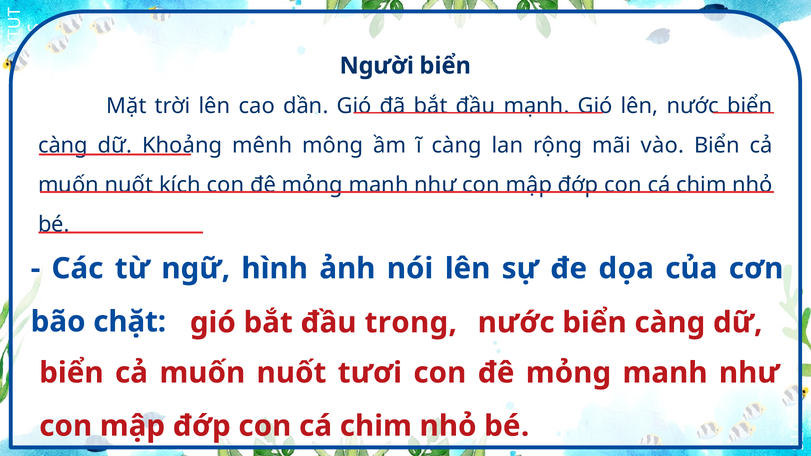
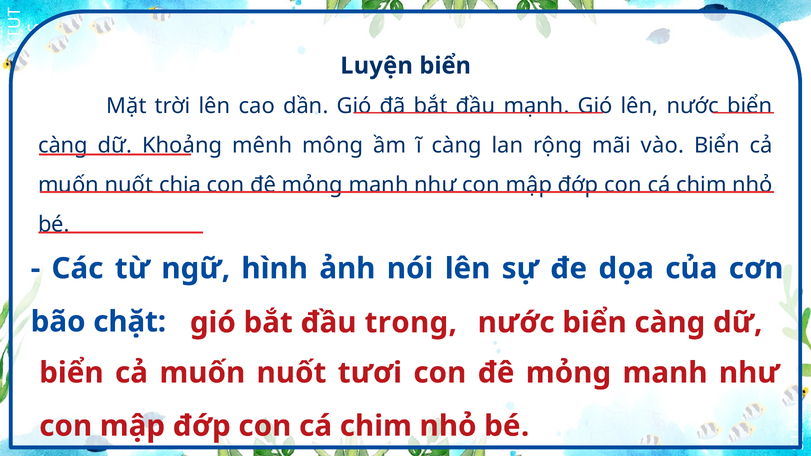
Người: Người -> Luyện (377, 66)
kích: kích -> chia (180, 185)
